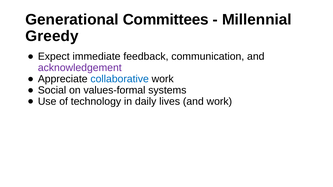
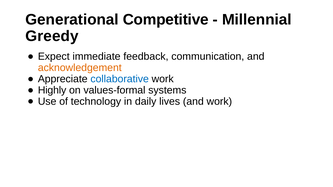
Committees: Committees -> Competitive (166, 20)
acknowledgement colour: purple -> orange (80, 68)
Social: Social -> Highly (52, 90)
